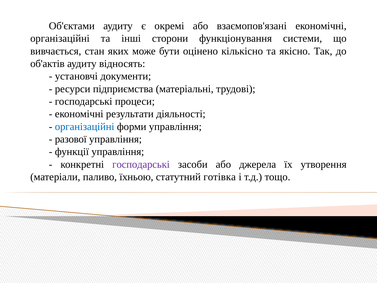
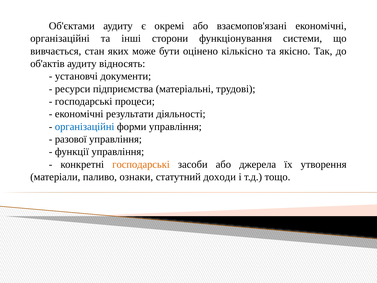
господарські colour: purple -> orange (141, 164)
їхньою: їхньою -> ознаки (136, 177)
готівка: готівка -> доходи (220, 177)
